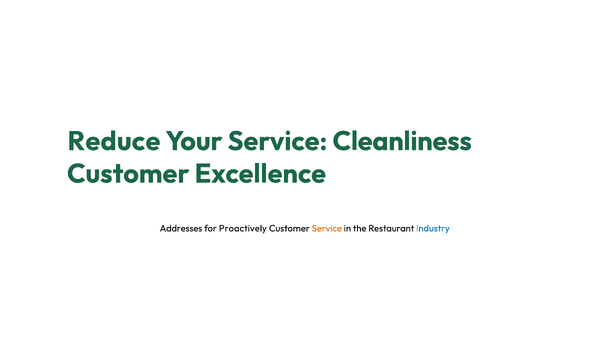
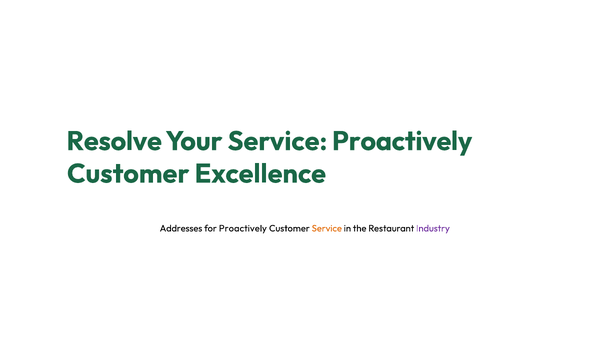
Reduce: Reduce -> Resolve (114, 141)
Service Cleanliness: Cleanliness -> Proactively (402, 141)
Industry colour: blue -> purple (433, 228)
